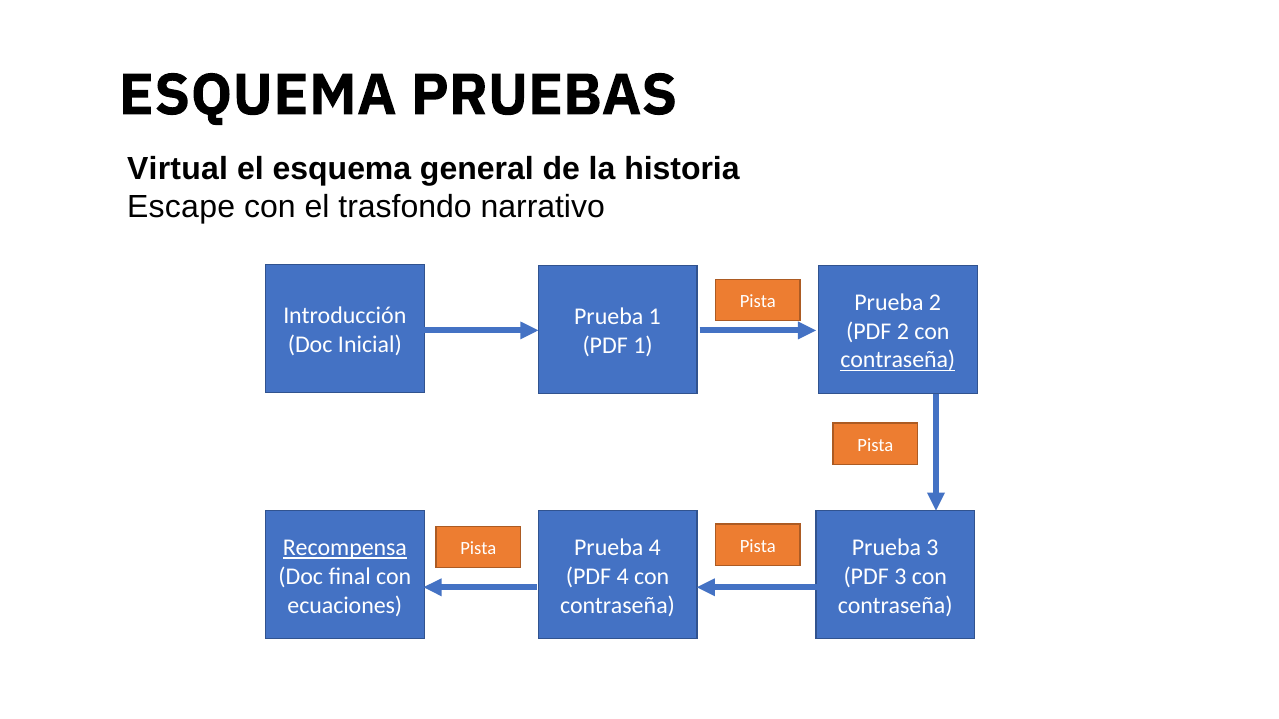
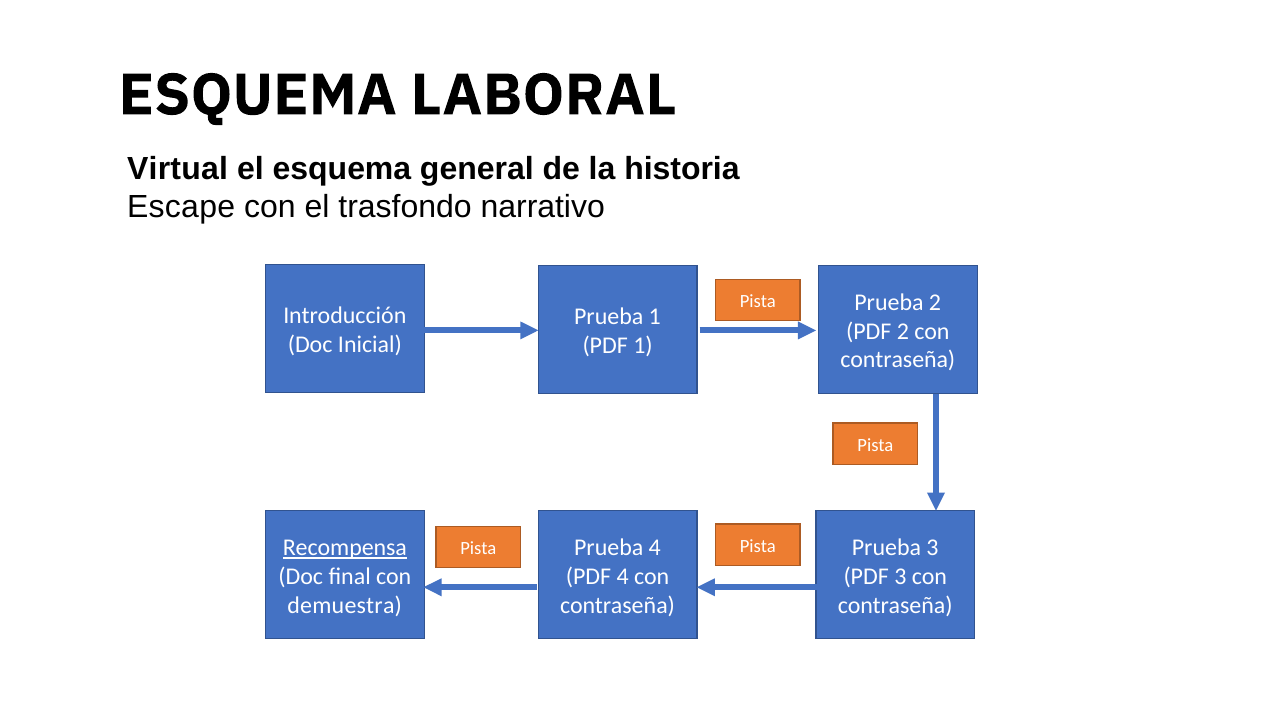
PRUEBAS: PRUEBAS -> LABORAL (544, 95)
contraseña underline: present -> none (898, 360)
ecuaciones: ecuaciones -> demuestra (345, 605)
